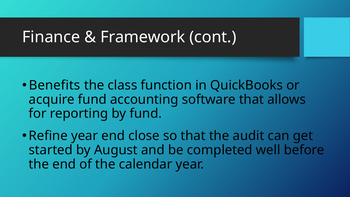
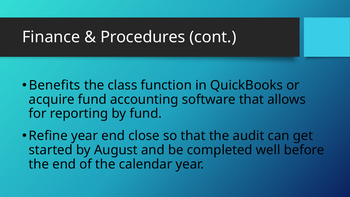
Framework: Framework -> Procedures (143, 37)
